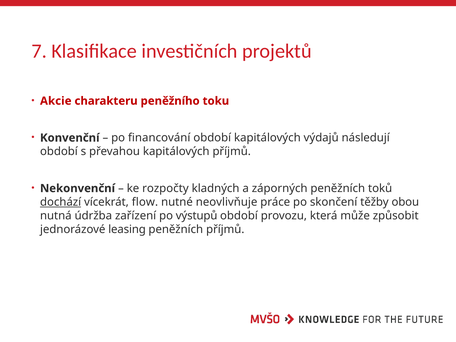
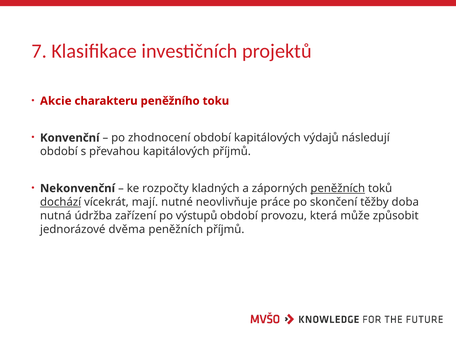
financování: financování -> zhodnocení (159, 138)
peněžních underline: none -> present (338, 188)
flow: flow -> mají (145, 202)
obou: obou -> doba (405, 202)
leasing: leasing -> dvěma (127, 229)
